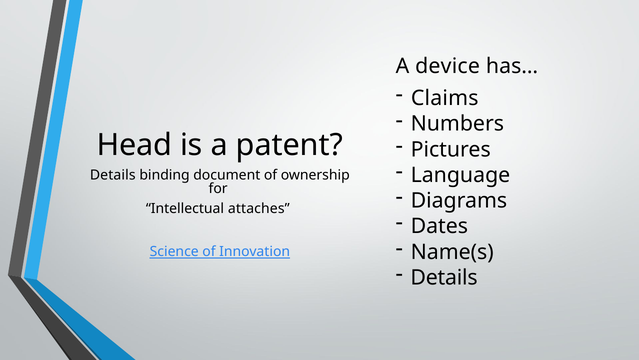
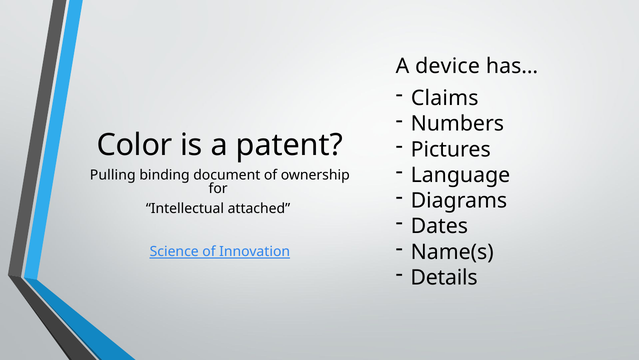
Head: Head -> Color (135, 145)
Details: Details -> Pulling (113, 175)
attaches: attaches -> attached (259, 208)
